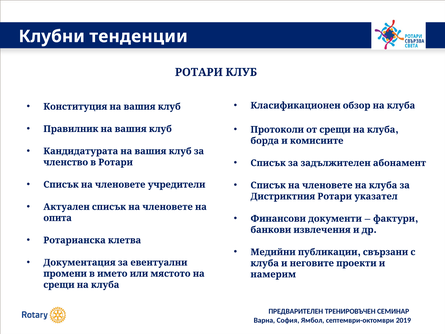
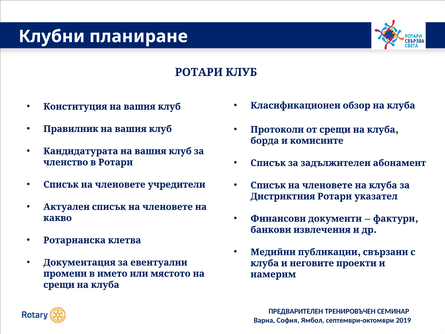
тенденции: тенденции -> планиране (139, 36)
опита: опита -> какво (58, 218)
